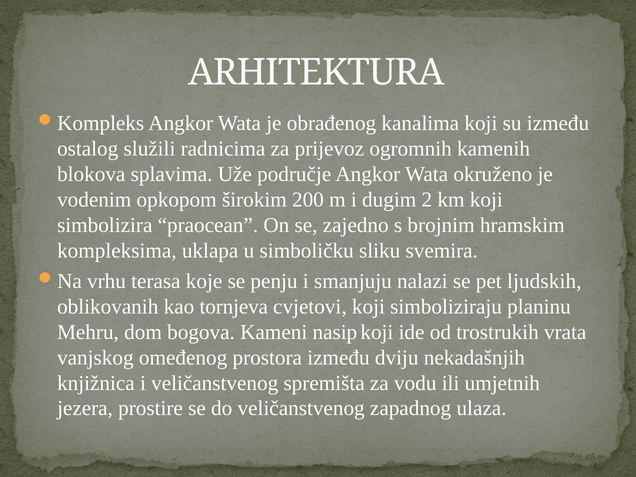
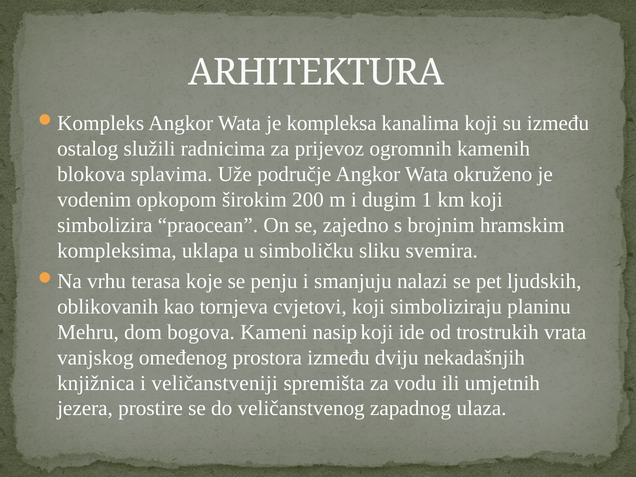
obrađenog: obrađenog -> kompleksa (332, 123)
2: 2 -> 1 (427, 200)
i veličanstvenog: veličanstvenog -> veličanstveniji (215, 383)
